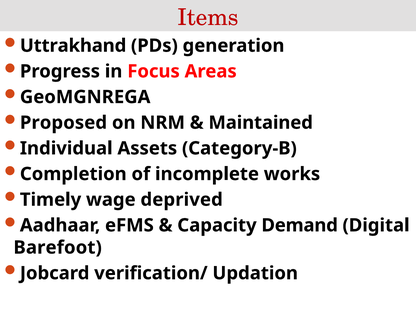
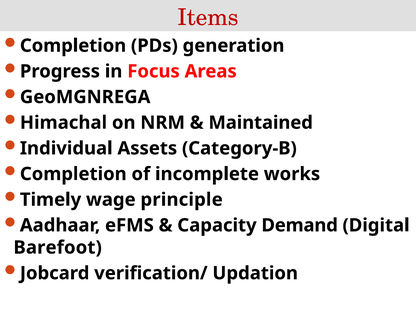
Uttrakhand: Uttrakhand -> Completion (73, 46)
Proposed: Proposed -> Himachal (63, 123)
deprived: deprived -> principle (182, 200)
